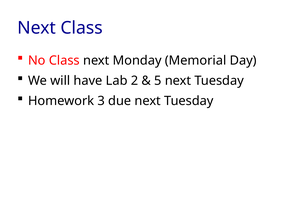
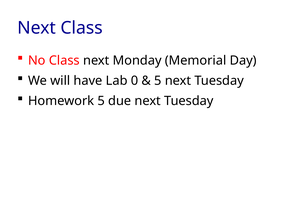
2: 2 -> 0 (134, 81)
Homework 3: 3 -> 5 (101, 101)
